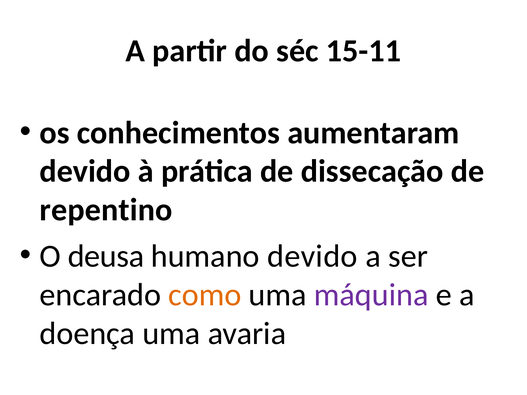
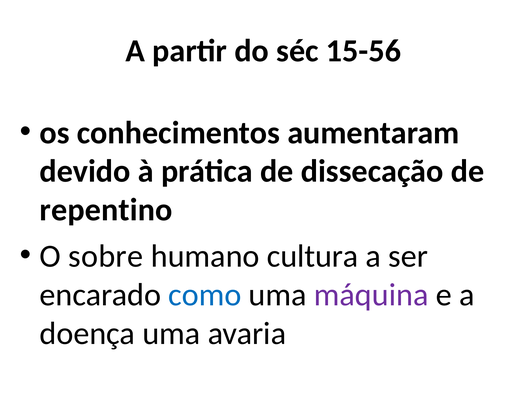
15-11: 15-11 -> 15-56 (363, 51)
deusa: deusa -> sobre (106, 256)
humano devido: devido -> cultura (313, 256)
como colour: orange -> blue (205, 295)
